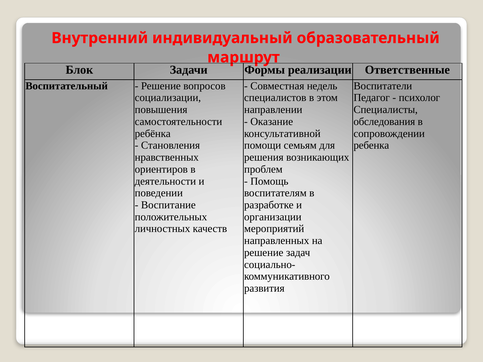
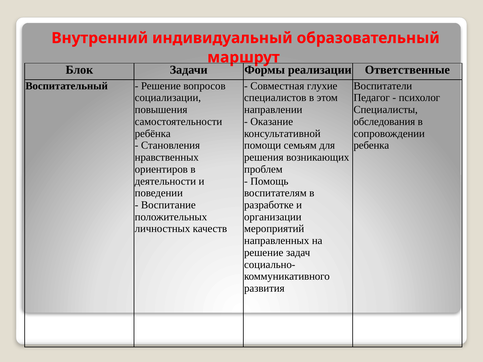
недель: недель -> глухие (322, 86)
